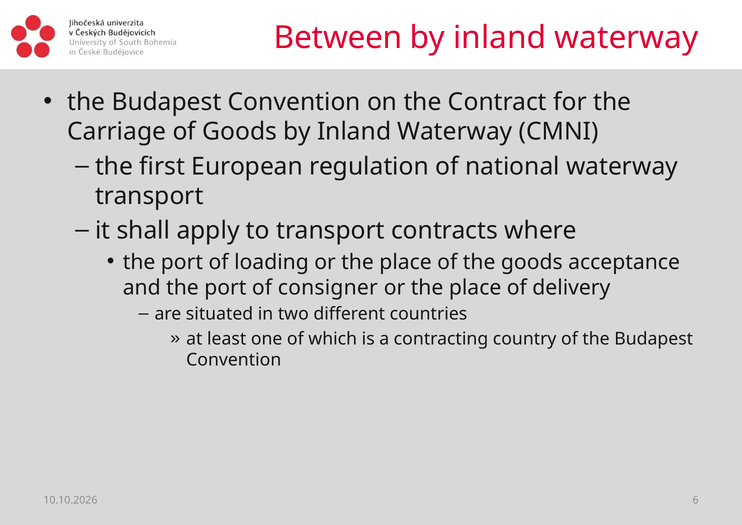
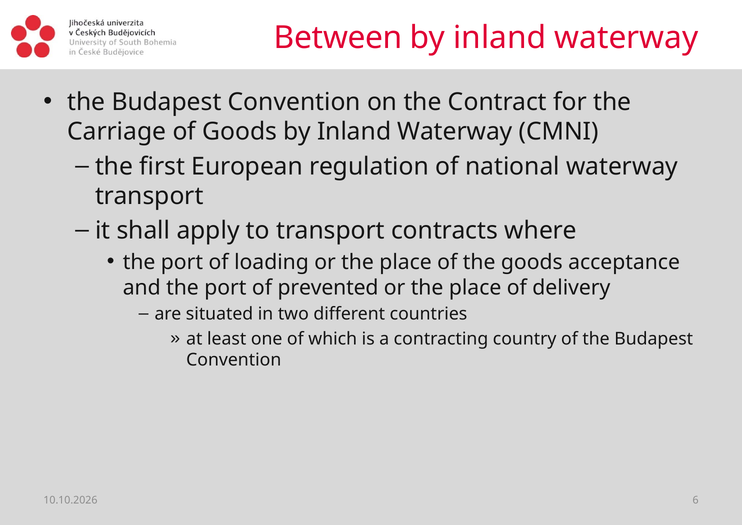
consigner: consigner -> prevented (328, 287)
